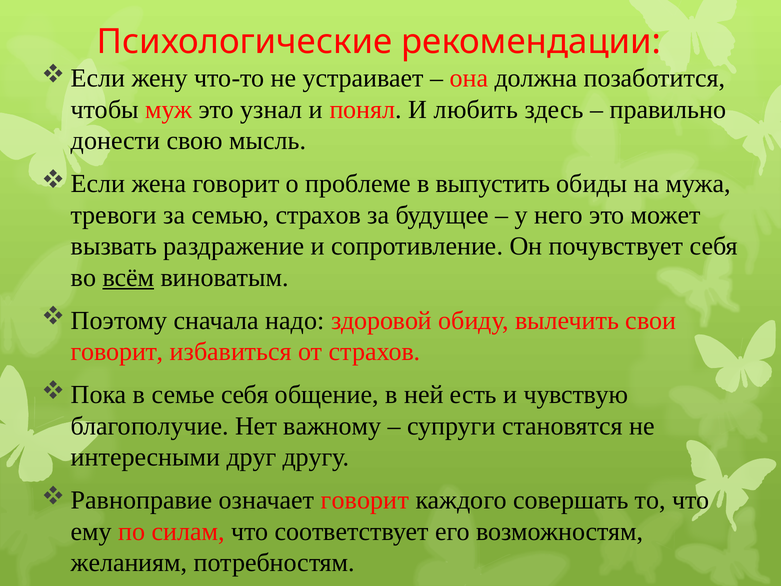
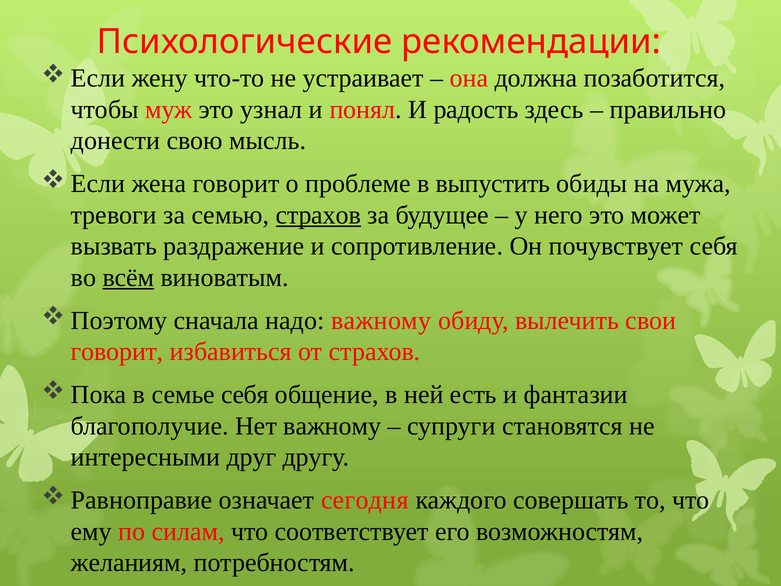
любить: любить -> радость (476, 110)
страхов underline: none -> present (318, 215)
надо здоровой: здоровой -> важному (381, 320)
чувствую: чувствую -> фантазии (576, 395)
означает говорит: говорит -> сегодня (365, 500)
